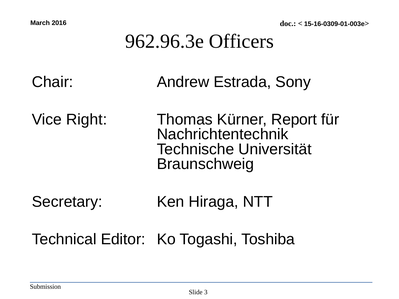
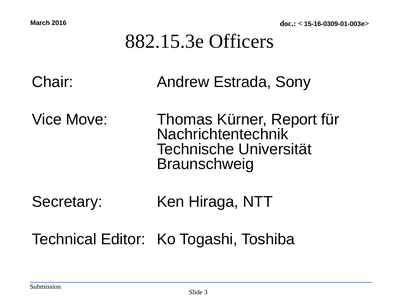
962.96.3e: 962.96.3e -> 882.15.3e (165, 41)
Right: Right -> Move (87, 120)
